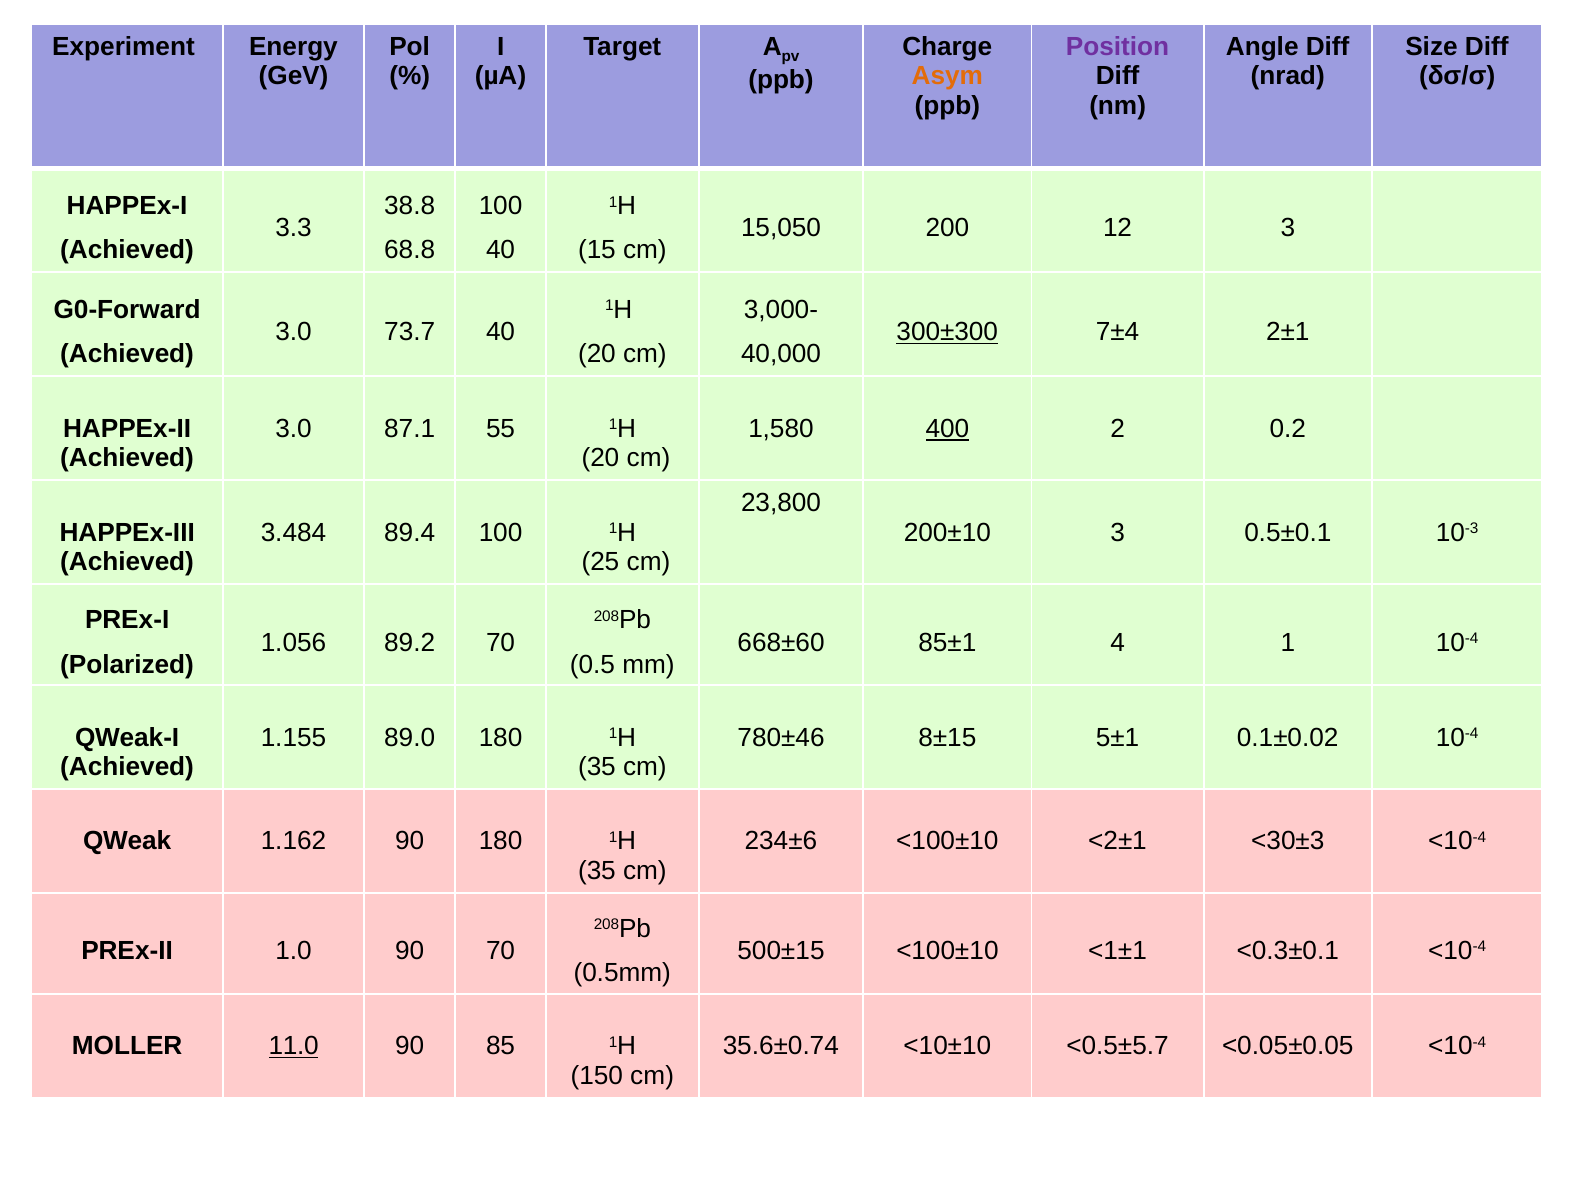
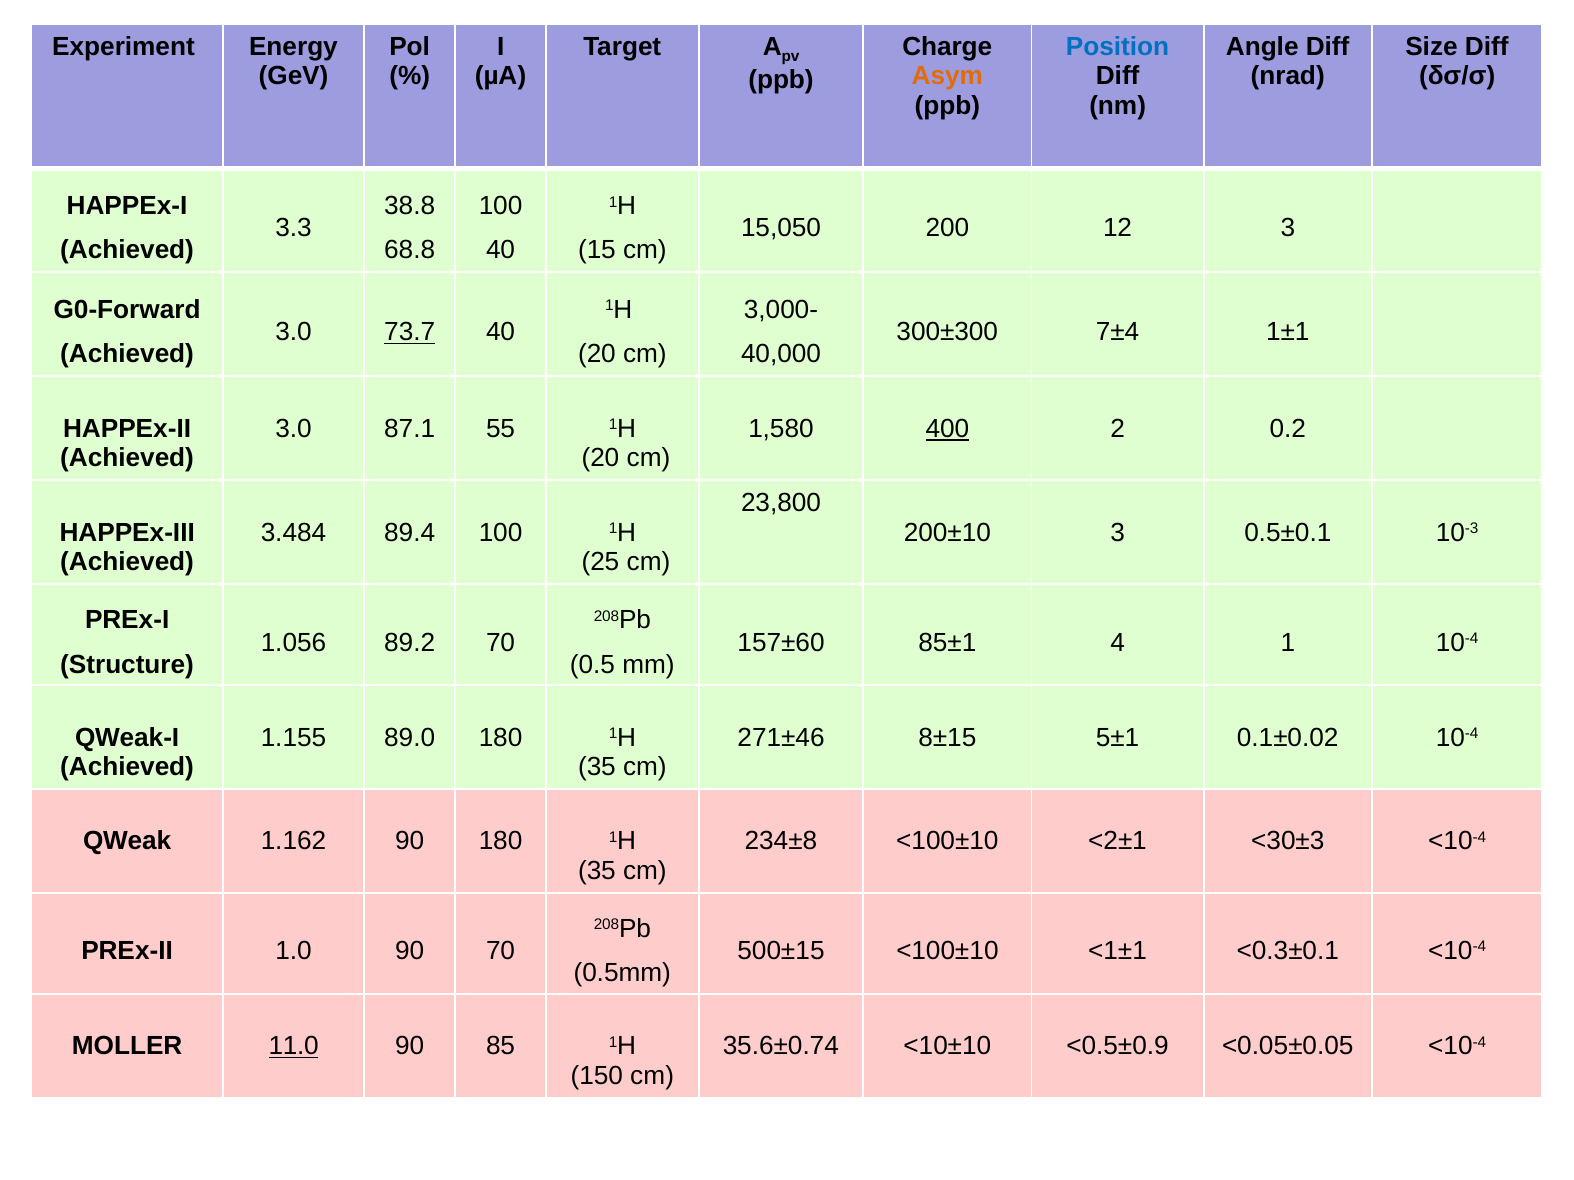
Position colour: purple -> blue (1118, 47)
73.7 underline: none -> present (410, 332)
300±300 underline: present -> none (947, 332)
2±1: 2±1 -> 1±1 (1288, 332)
668±60: 668±60 -> 157±60 (781, 643)
Polarized: Polarized -> Structure (127, 665)
780±46: 780±46 -> 271±46 (781, 738)
234±6: 234±6 -> 234±8 (781, 842)
<0.5±5.7: <0.5±5.7 -> <0.5±0.9 (1117, 1047)
